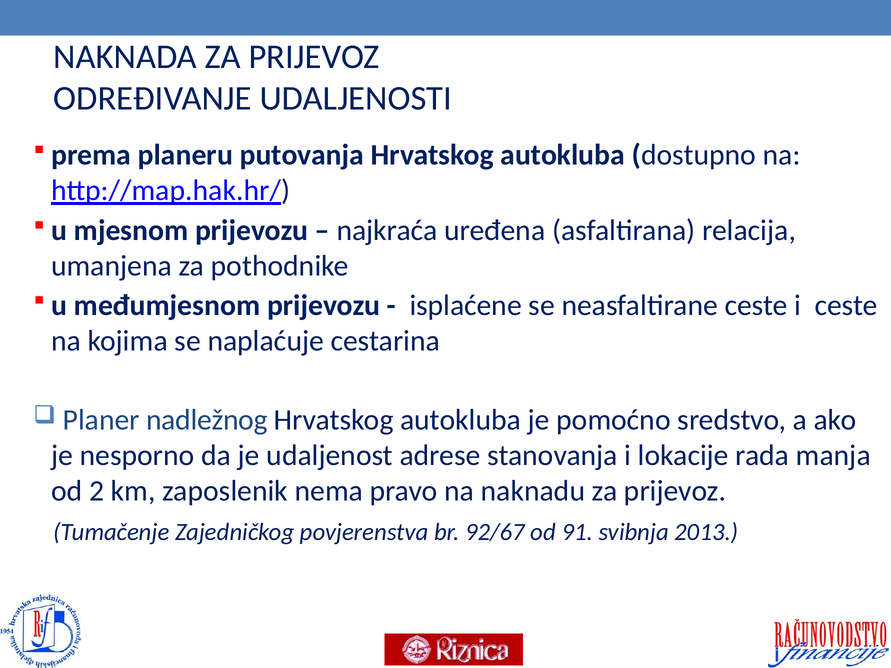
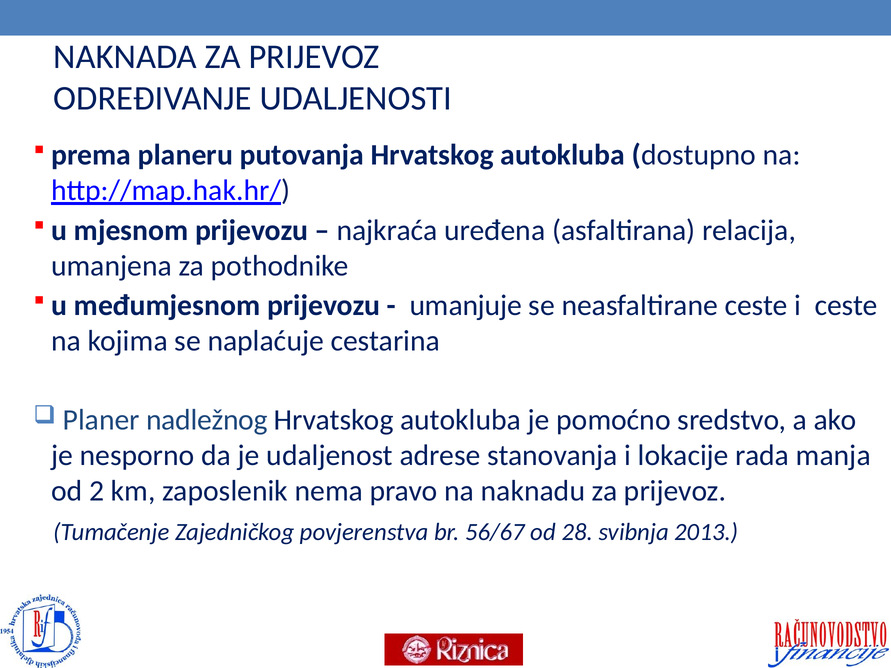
isplaćene: isplaćene -> umanjuje (466, 306)
92/67: 92/67 -> 56/67 (495, 532)
91: 91 -> 28 (577, 532)
